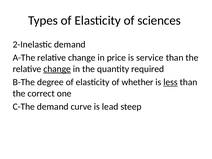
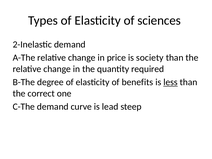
service: service -> society (150, 58)
change underline: present -> none (57, 69)
whether: whether -> benefits (137, 82)
